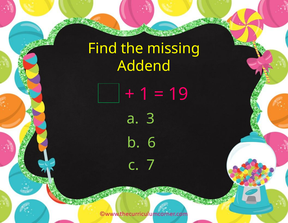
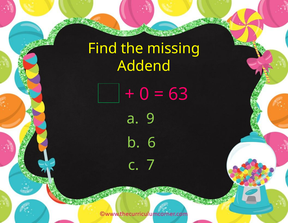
1: 1 -> 0 (144, 94)
19: 19 -> 63 (178, 94)
3: 3 -> 9 (150, 118)
